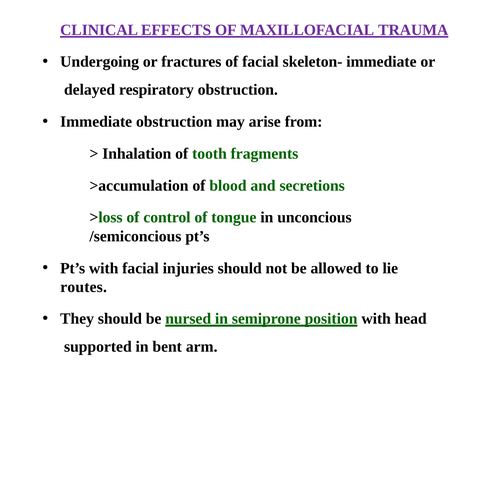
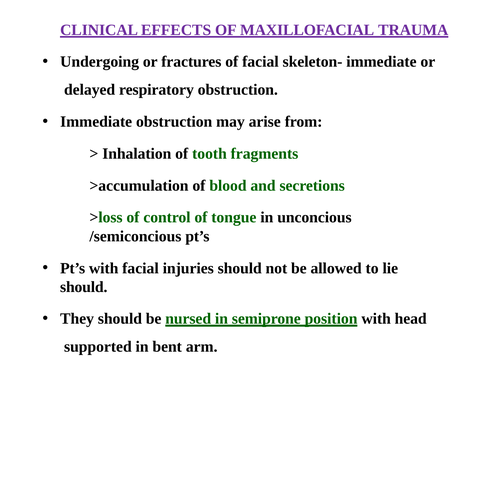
routes: routes -> should (84, 287)
